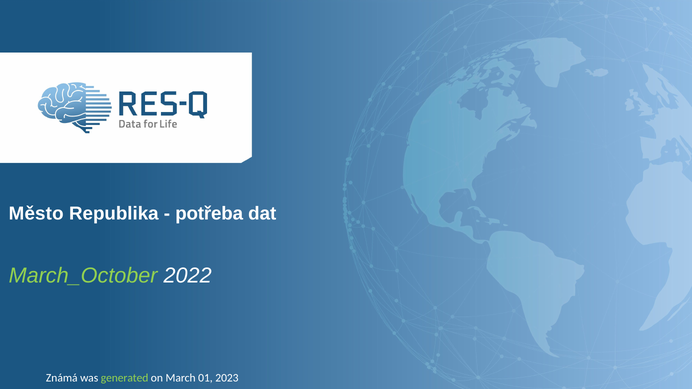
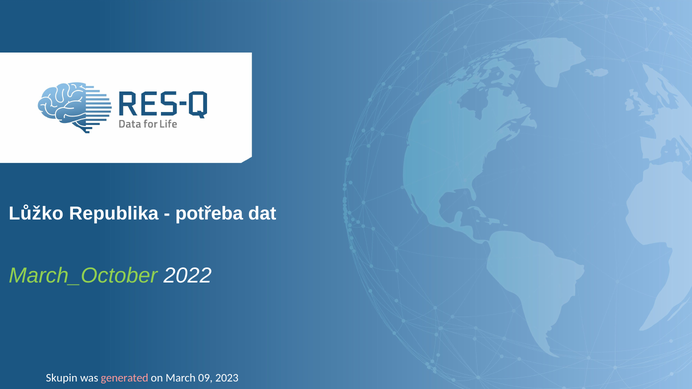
Město: Město -> Lůžko (36, 214)
Známá: Známá -> Skupin (62, 378)
generated colour: light green -> pink (125, 378)
01: 01 -> 09 (205, 378)
